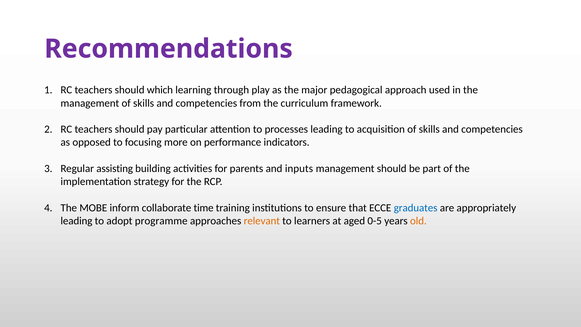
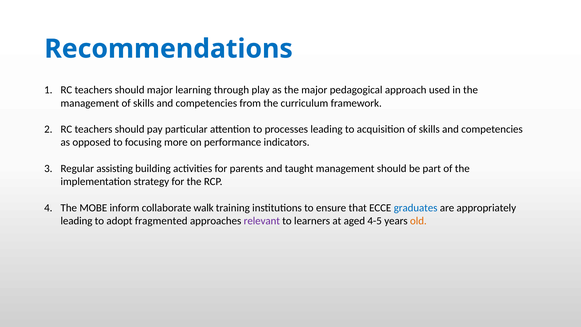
Recommendations colour: purple -> blue (169, 49)
should which: which -> major (160, 90)
inputs: inputs -> taught (299, 168)
time: time -> walk (204, 208)
programme: programme -> fragmented (161, 221)
relevant colour: orange -> purple (262, 221)
0-5: 0-5 -> 4-5 (375, 221)
